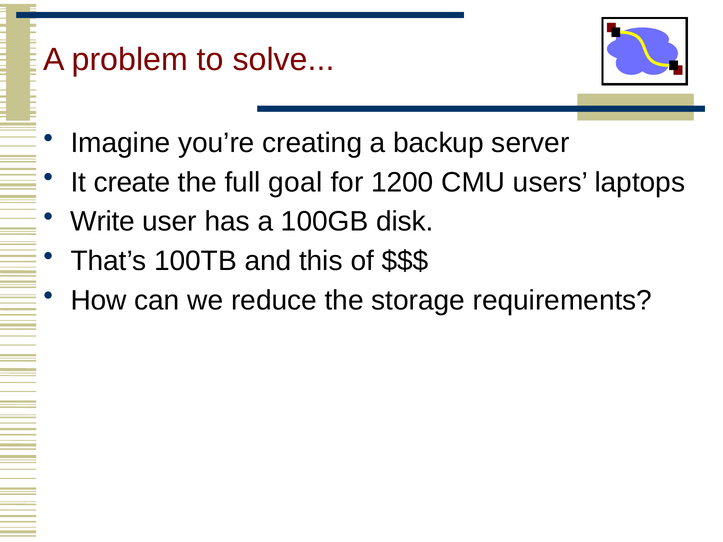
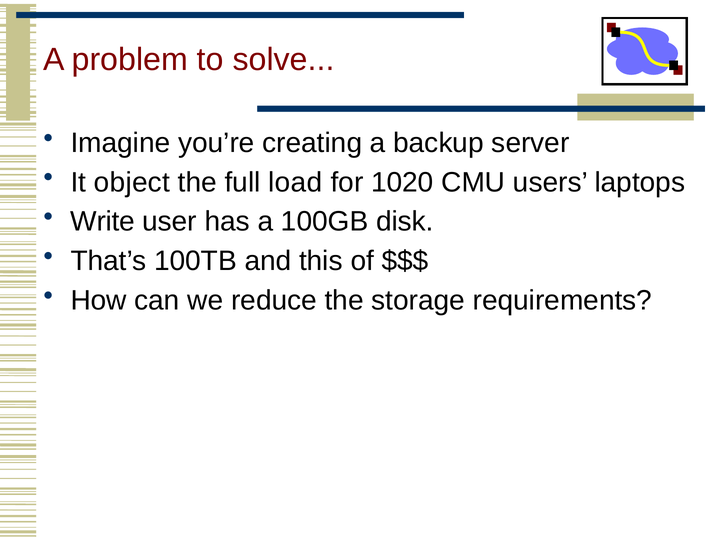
create: create -> object (132, 182)
goal: goal -> load (295, 182)
1200: 1200 -> 1020 (402, 182)
